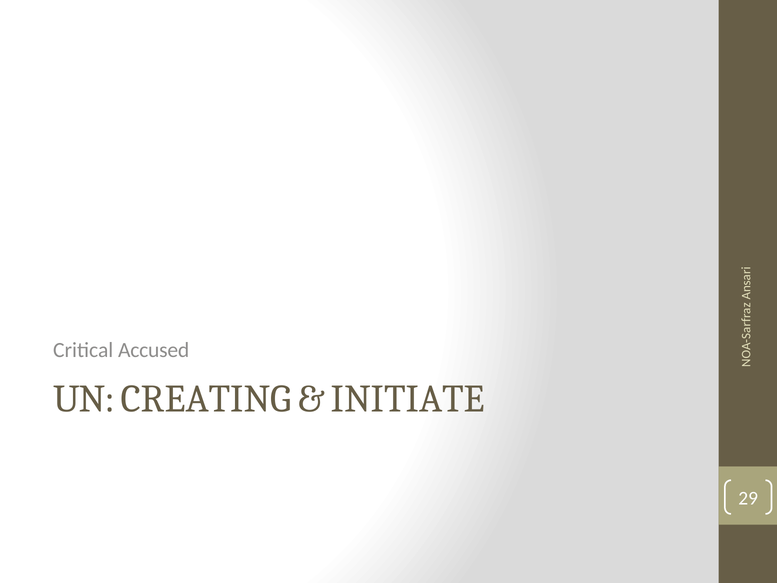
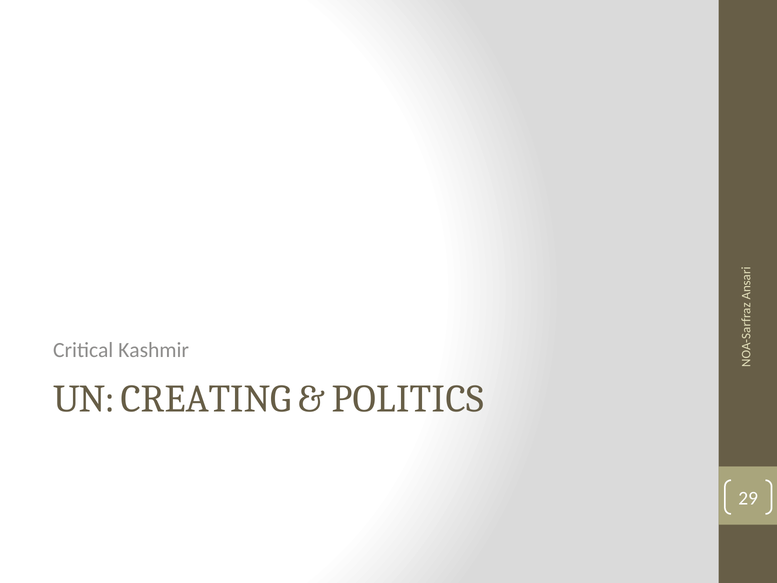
Accused: Accused -> Kashmir (154, 350)
INITIATE: INITIATE -> POLITICS (408, 399)
